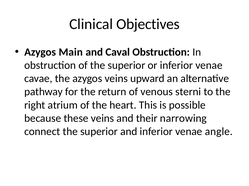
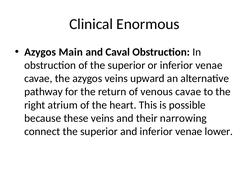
Objectives: Objectives -> Enormous (148, 24)
venous sterni: sterni -> cavae (188, 92)
angle: angle -> lower (219, 132)
